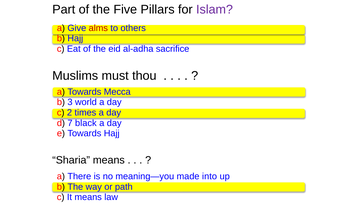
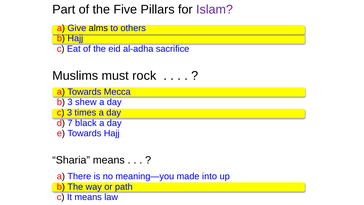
alms colour: red -> black (98, 28)
thou: thou -> rock (144, 76)
world: world -> shew (86, 102)
c 2: 2 -> 3 (70, 112)
